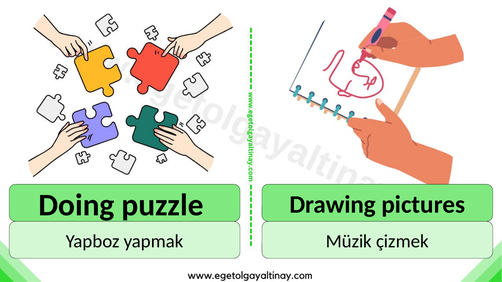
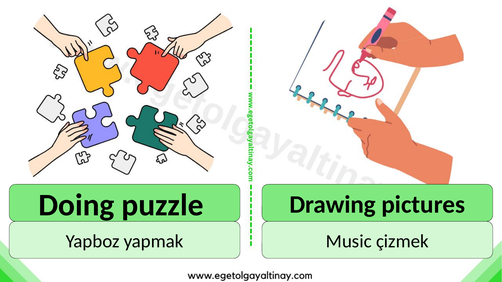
Müzik: Müzik -> Music (349, 241)
